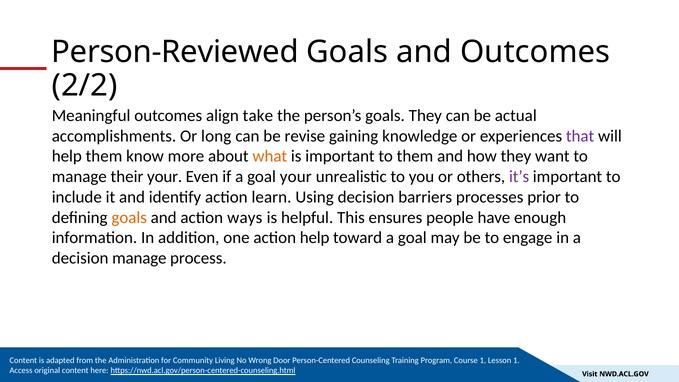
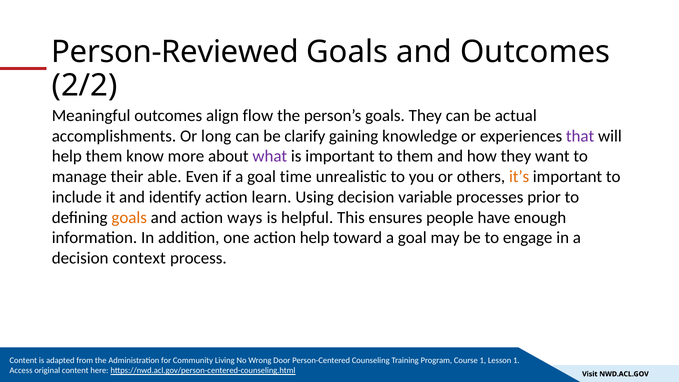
take: take -> flow (258, 116)
revise: revise -> clarify (305, 136)
what colour: orange -> purple (270, 156)
their your: your -> able (164, 177)
goal your: your -> time (296, 177)
it’s colour: purple -> orange (519, 177)
barriers: barriers -> variable (425, 197)
decision manage: manage -> context (139, 258)
